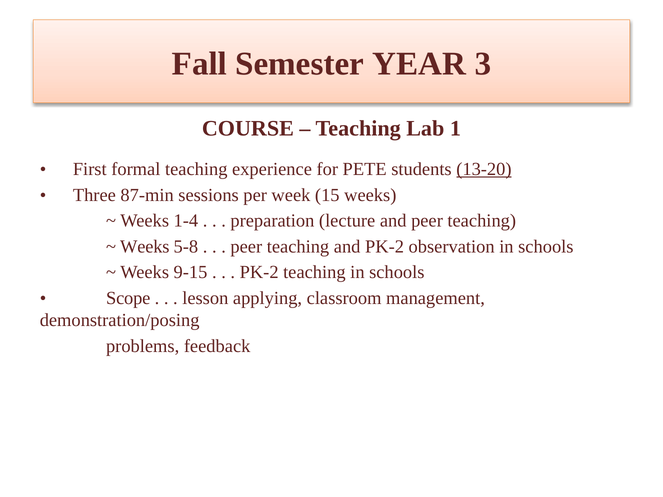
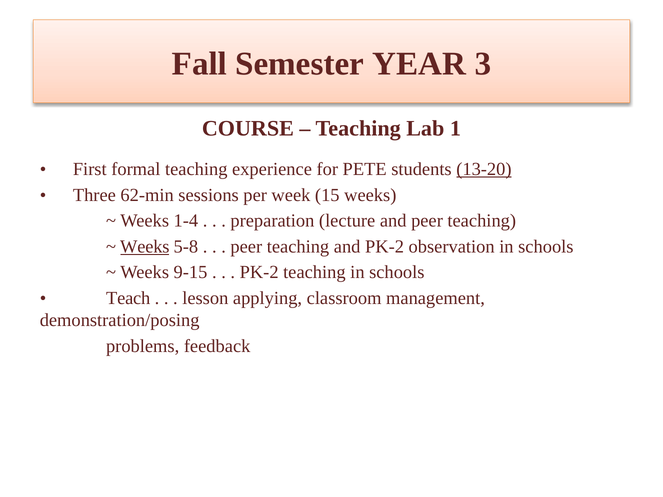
87-min: 87-min -> 62-min (147, 195)
Weeks underline: none -> present (145, 247)
Scope: Scope -> Teach (128, 298)
